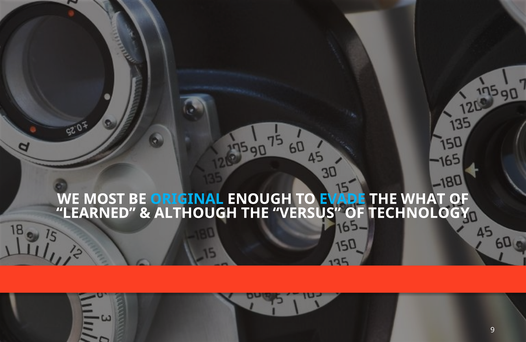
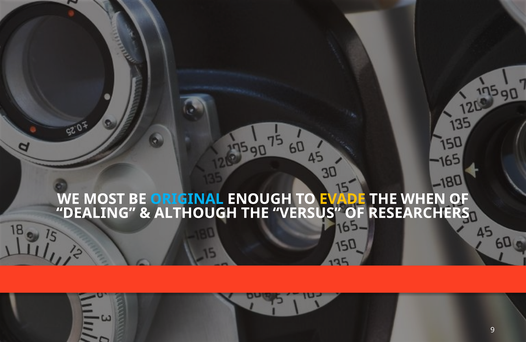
EVADE colour: light blue -> yellow (342, 199)
WHAT: WHAT -> WHEN (423, 199)
LEARNED: LEARNED -> DEALING (96, 213)
TECHNOLOGY: TECHNOLOGY -> RESEARCHERS (419, 213)
